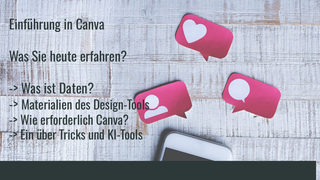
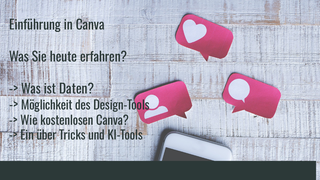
Materialien: Materialien -> Möglichkeit (47, 106)
erforderlich: erforderlich -> kostenlosen (67, 121)
